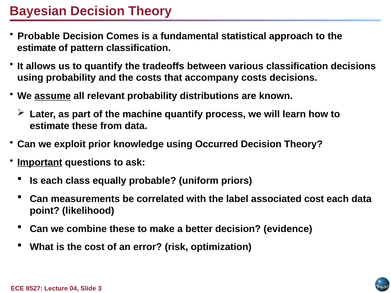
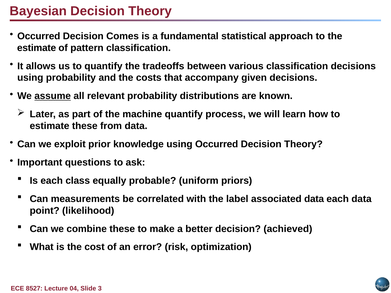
Probable: Probable -> Occurred (39, 36)
accompany costs: costs -> given (254, 78)
Important underline: present -> none (40, 163)
associated cost: cost -> data (314, 199)
evidence: evidence -> achieved (288, 229)
